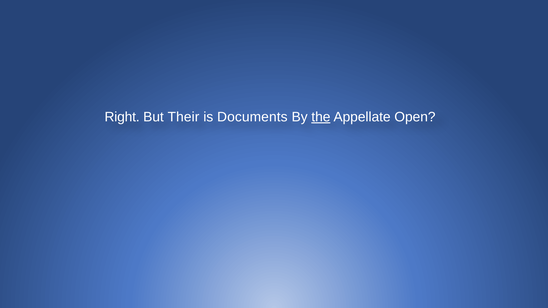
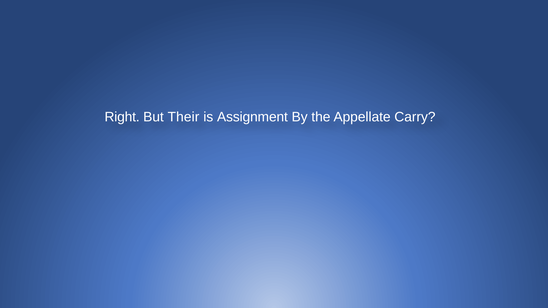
Documents: Documents -> Assignment (252, 117)
the underline: present -> none (321, 117)
Open: Open -> Carry (415, 117)
